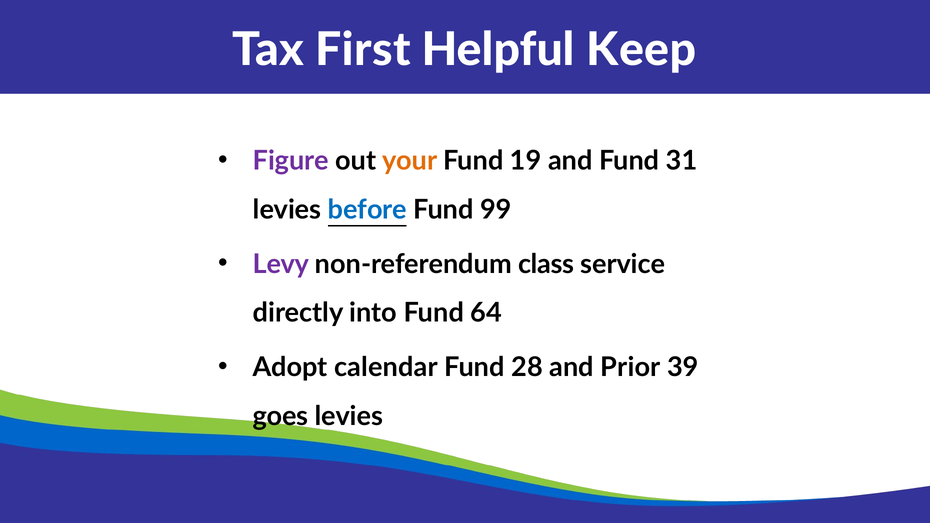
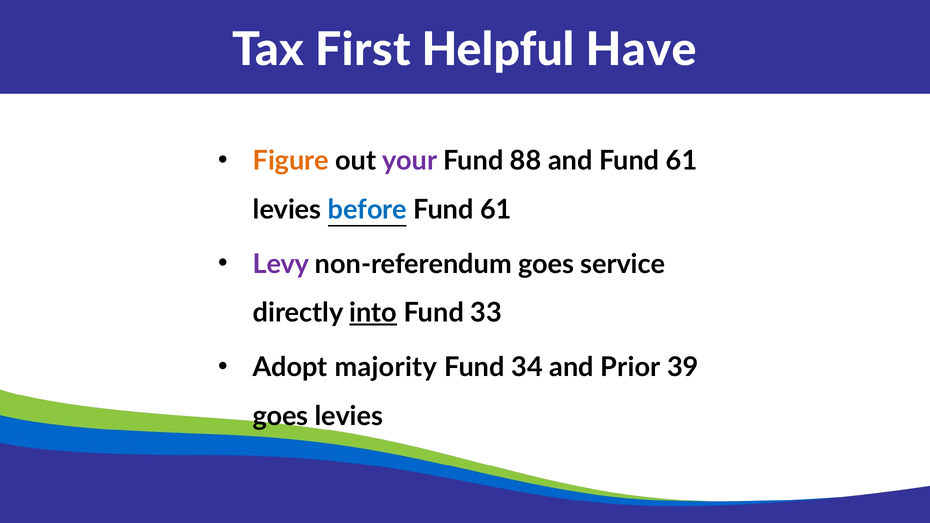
Keep: Keep -> Have (641, 50)
Figure colour: purple -> orange (291, 161)
your colour: orange -> purple (410, 161)
19: 19 -> 88 (526, 161)
and Fund 31: 31 -> 61 (682, 161)
99: 99 -> 61 (496, 210)
non-referendum class: class -> goes (546, 264)
into underline: none -> present (373, 313)
64: 64 -> 33 (486, 313)
calendar: calendar -> majority (386, 367)
28: 28 -> 34 (527, 367)
